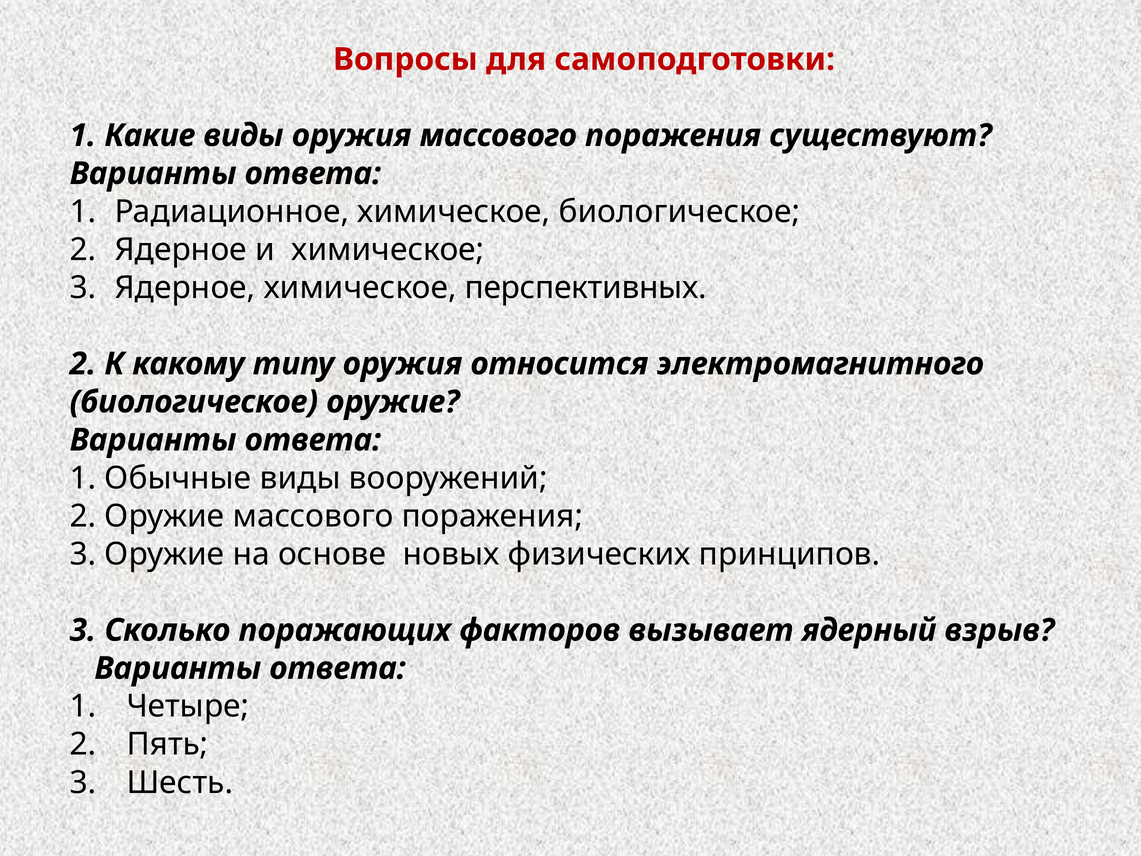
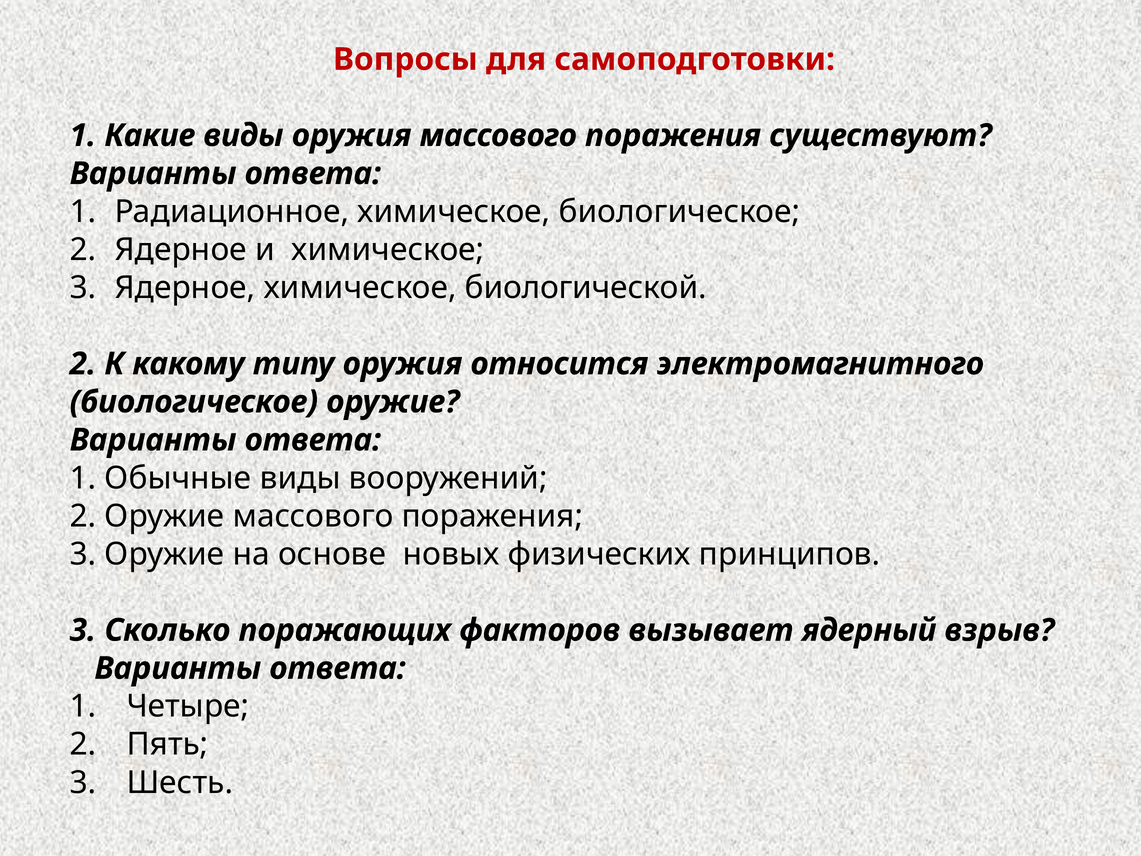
перспективных: перспективных -> биологической (586, 288)
